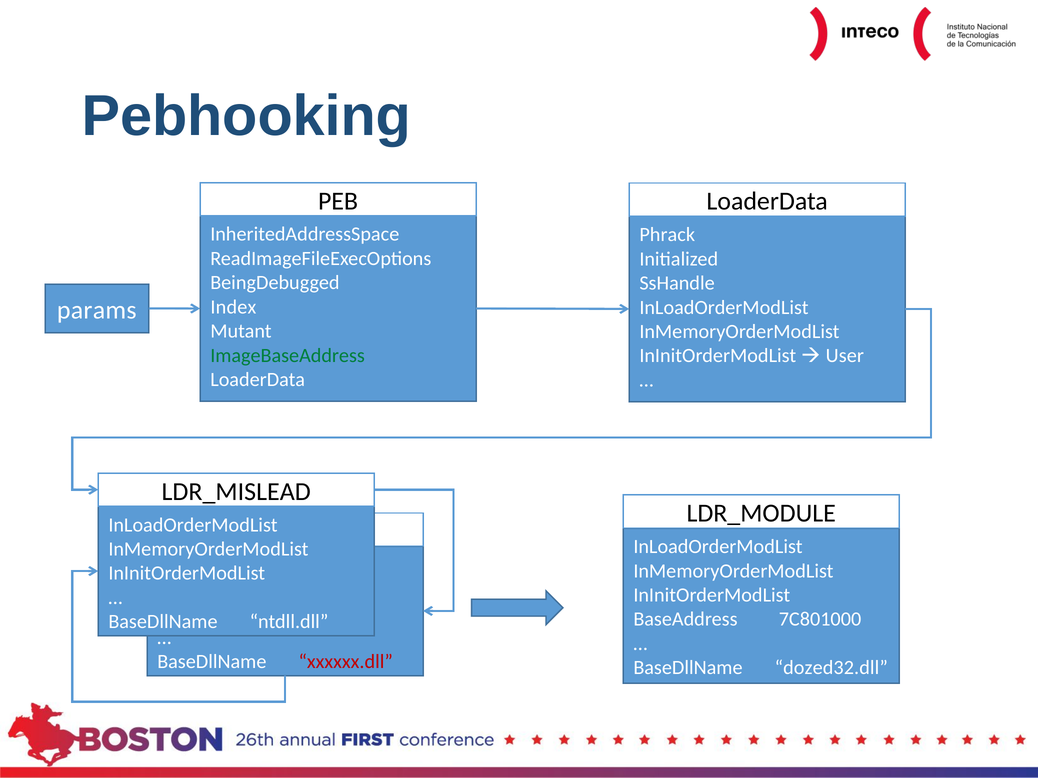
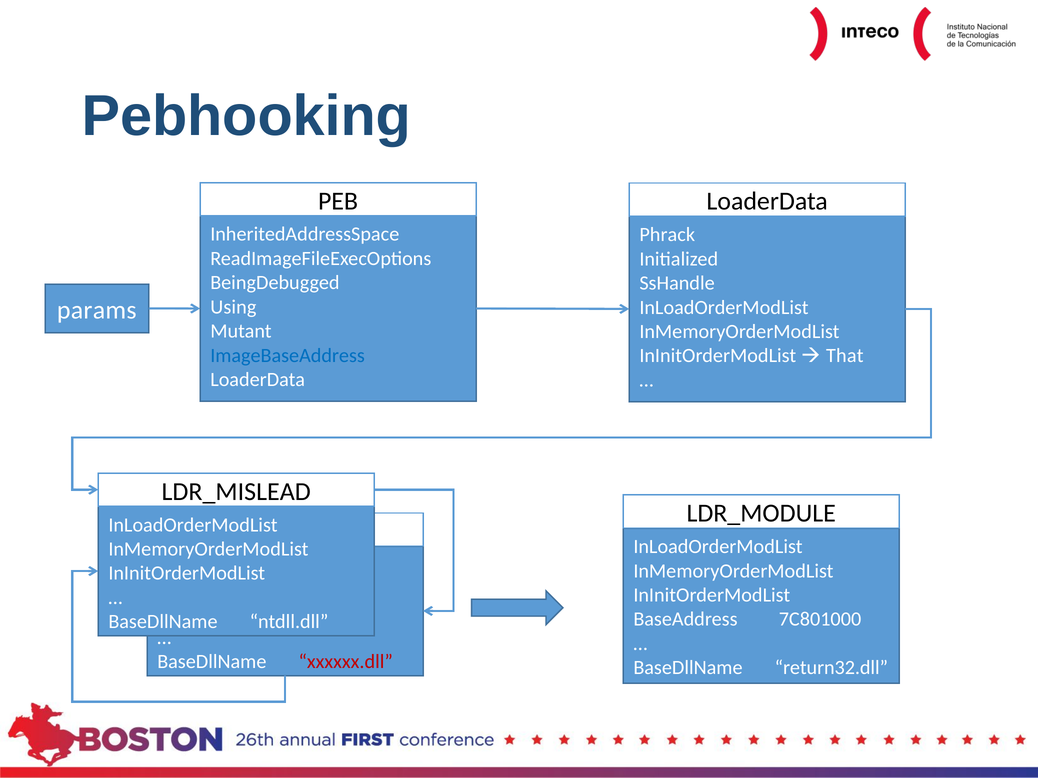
Index: Index -> Using (233, 307)
ImageBaseAddress colour: green -> blue (288, 356)
User: User -> That (845, 356)
dozed32.dll: dozed32.dll -> return32.dll (831, 668)
